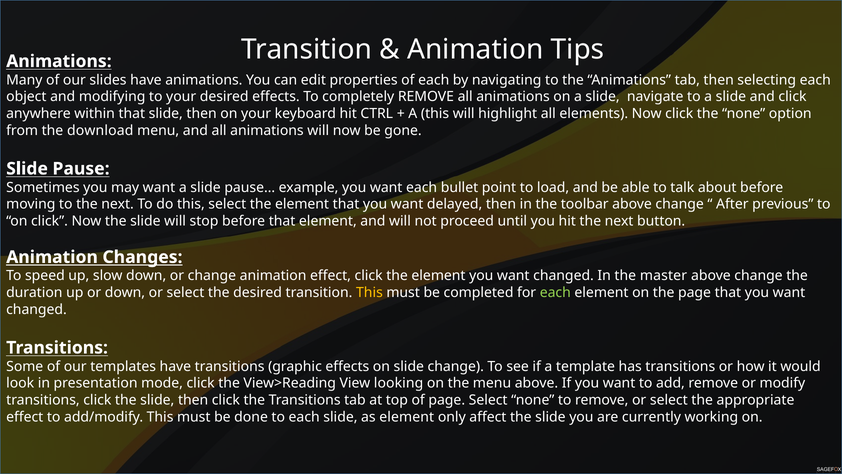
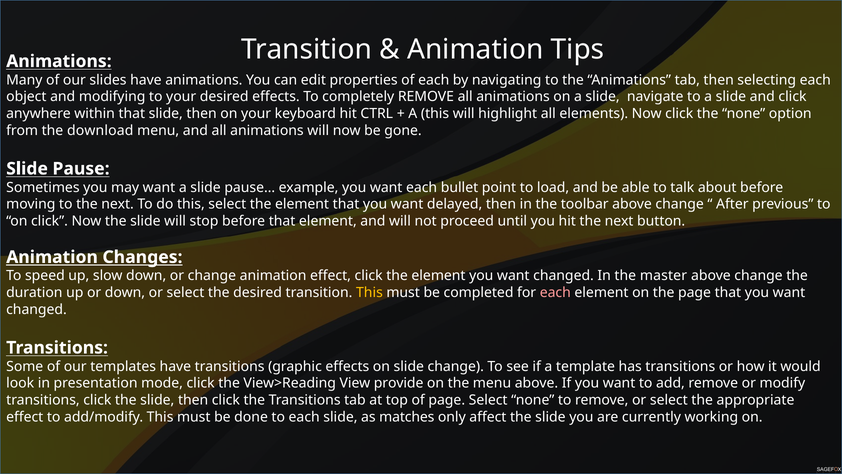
each colour: light green -> pink (555, 292)
looking: looking -> provide (399, 383)
as element: element -> matches (407, 417)
